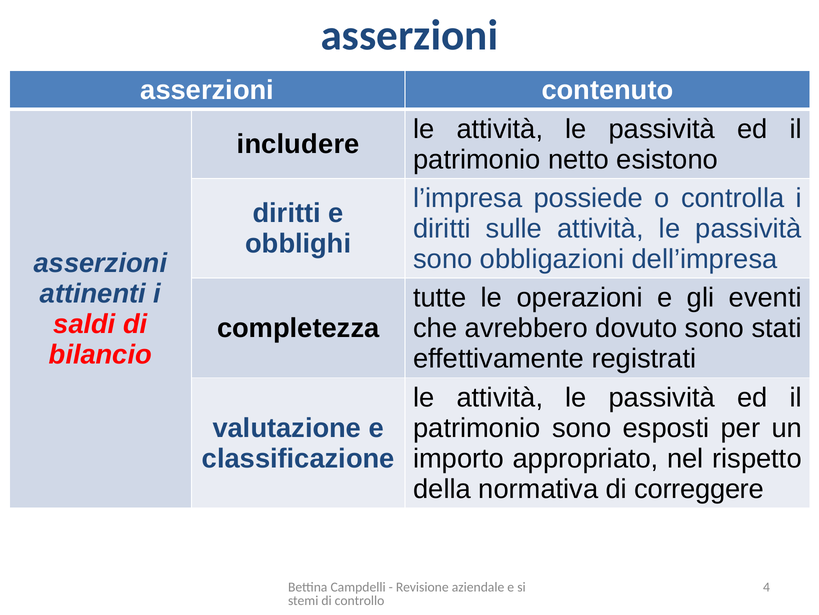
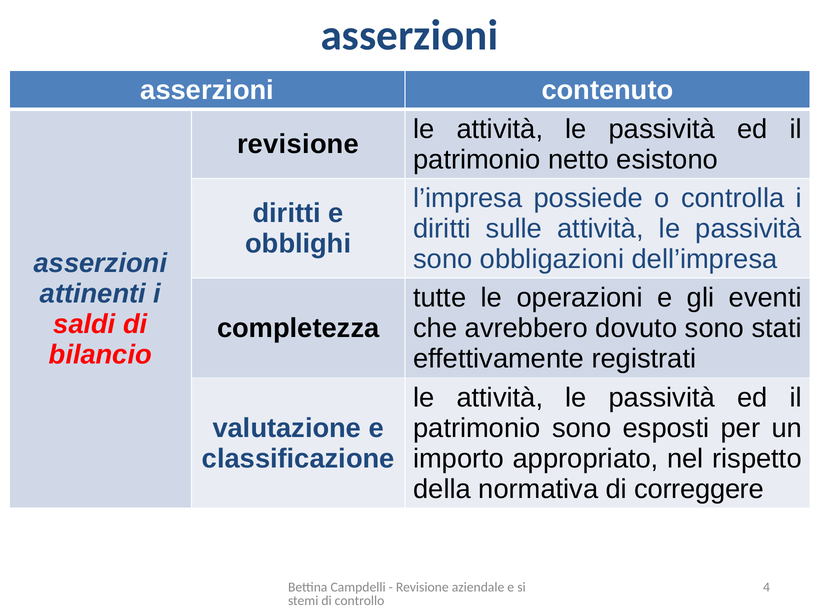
includere: includere -> revisione (298, 144)
